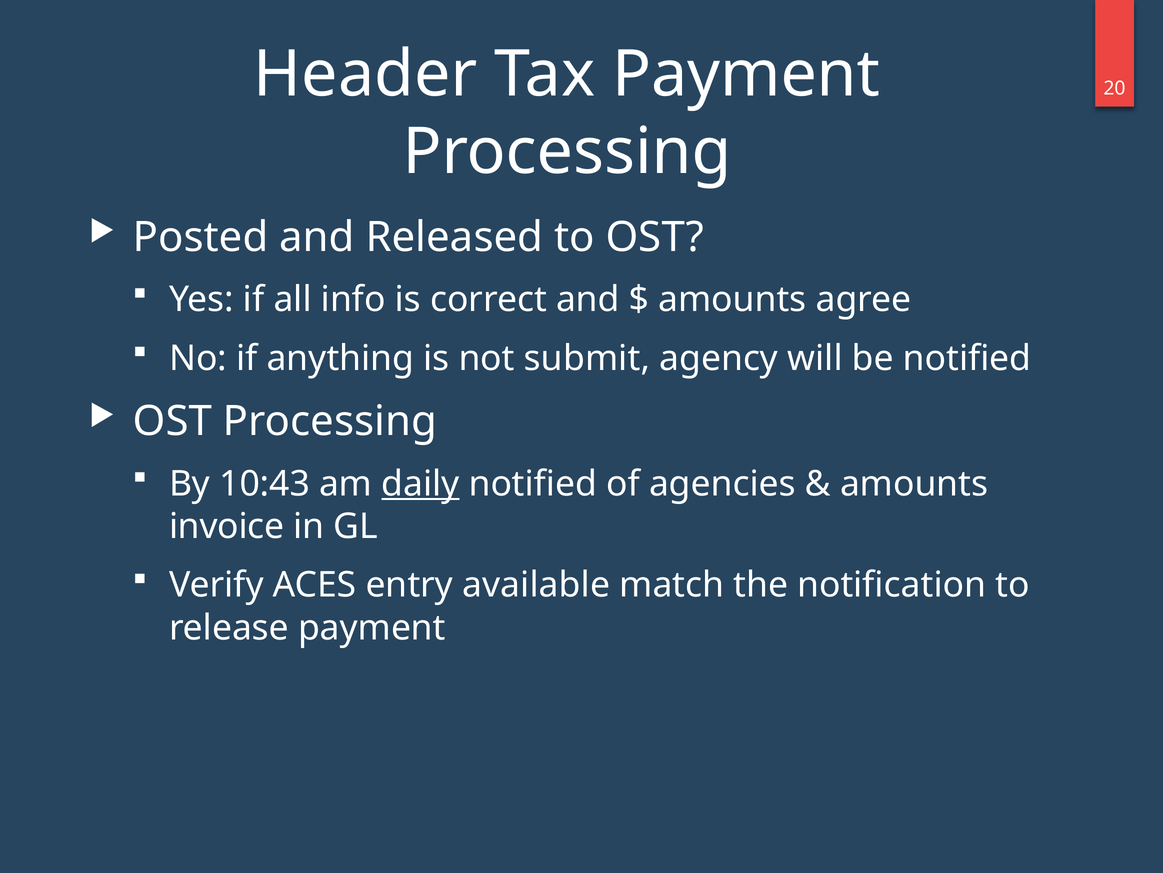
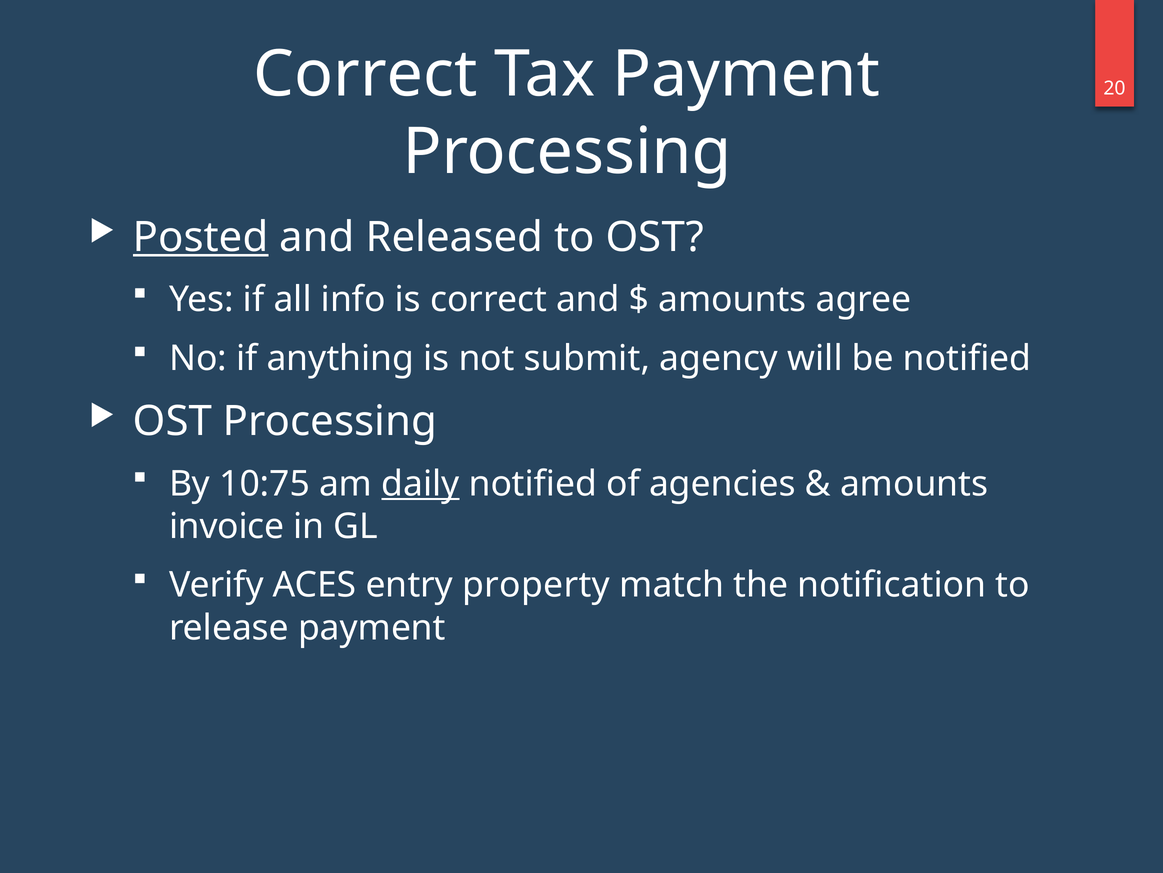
Header: Header -> Correct (366, 74)
Posted underline: none -> present (201, 237)
10:43: 10:43 -> 10:75 (265, 483)
available: available -> property (536, 585)
